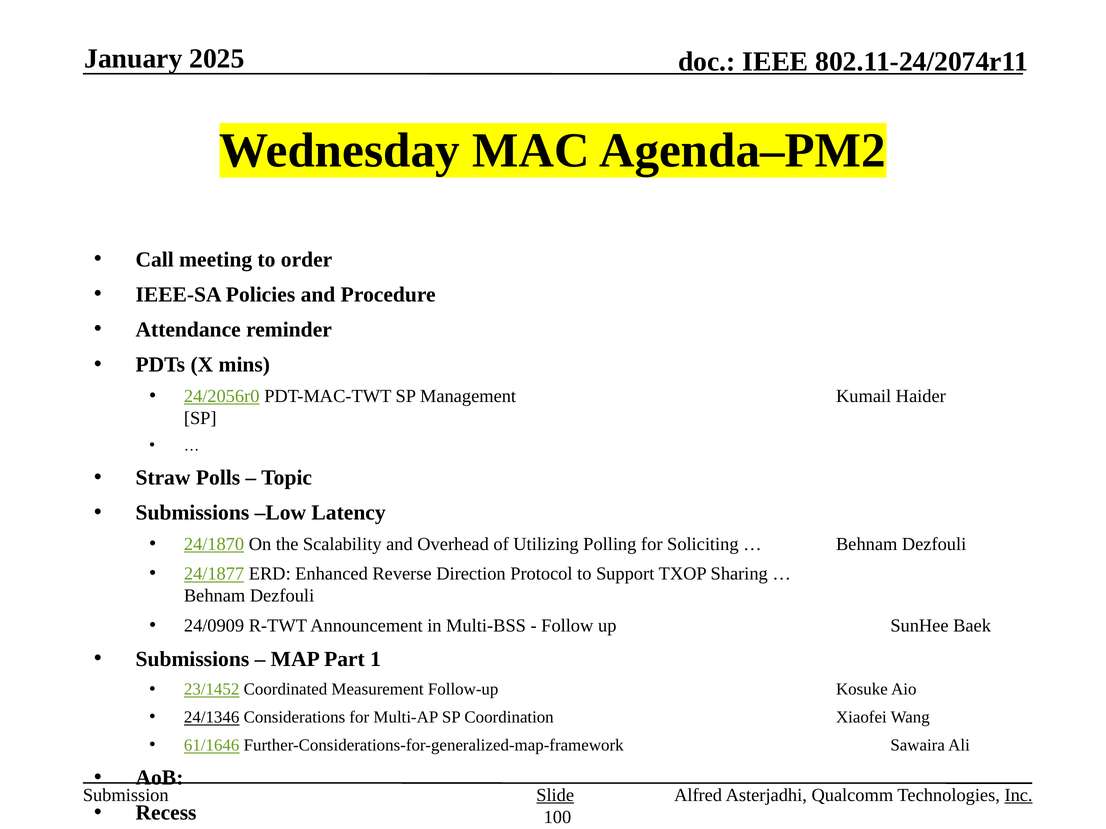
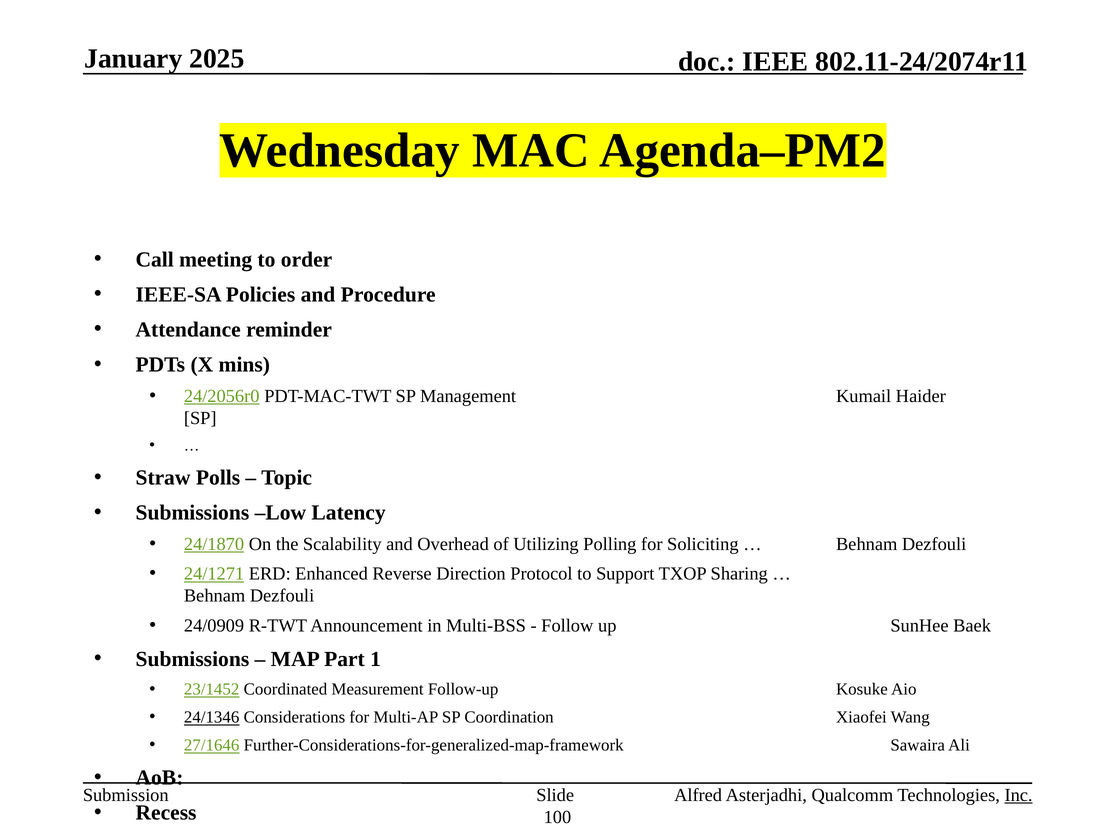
24/1877: 24/1877 -> 24/1271 (214, 574)
61/1646: 61/1646 -> 27/1646 (212, 746)
Slide underline: present -> none (555, 796)
